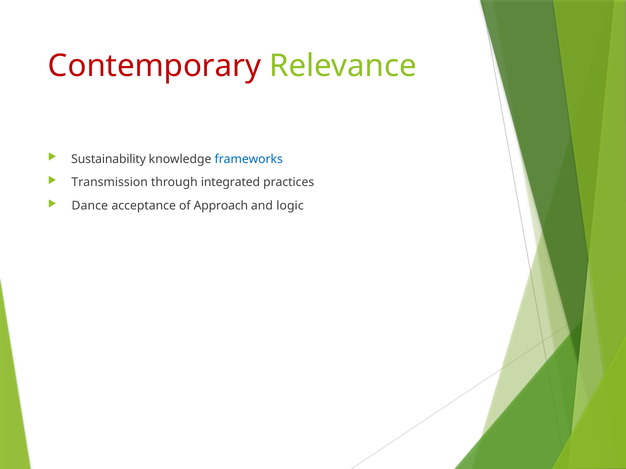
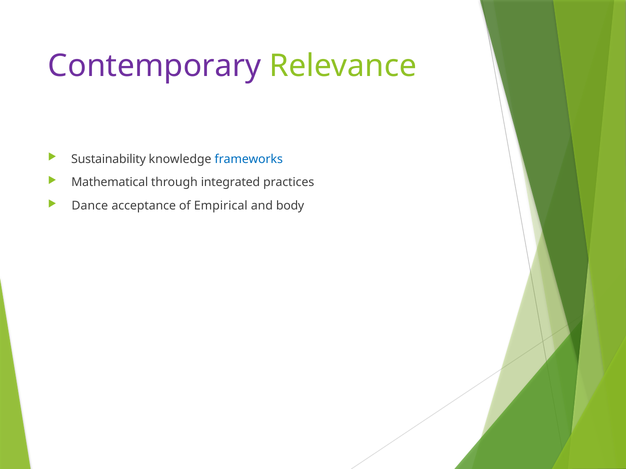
Contemporary colour: red -> purple (155, 66)
Transmission: Transmission -> Mathematical (110, 183)
Approach: Approach -> Empirical (221, 206)
logic: logic -> body (290, 206)
